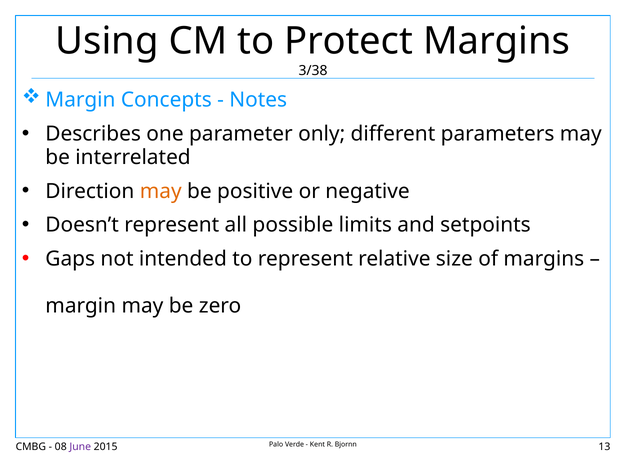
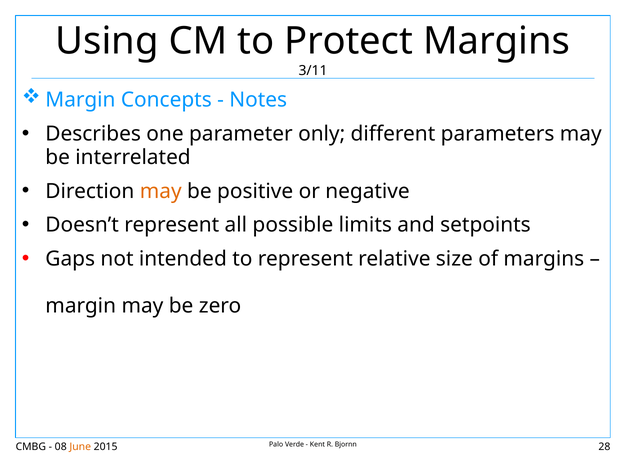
3/38: 3/38 -> 3/11 (313, 71)
June colour: purple -> orange (80, 447)
13: 13 -> 28 (604, 447)
